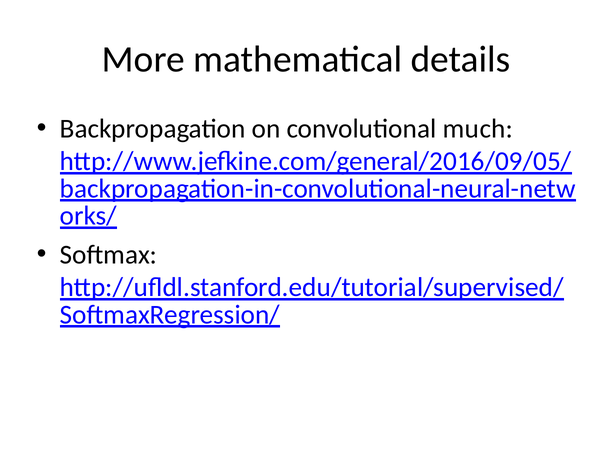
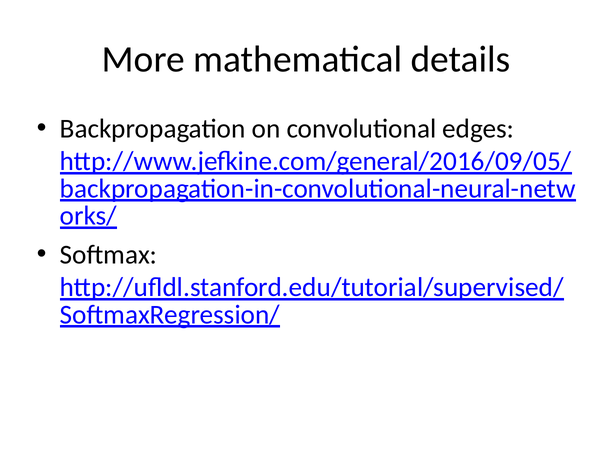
much: much -> edges (478, 129)
